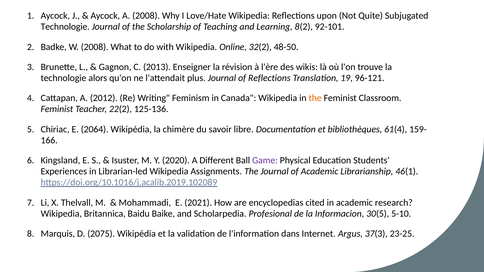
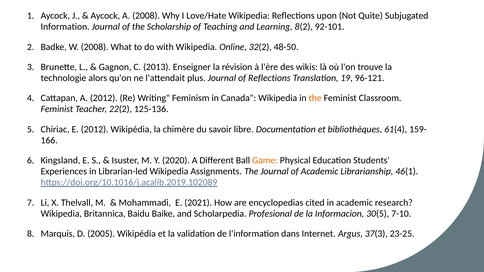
Technologie: Technologie -> Information (65, 27)
E 2064: 2064 -> 2012 (95, 129)
Game colour: purple -> orange (265, 161)
5-10: 5-10 -> 7-10 (401, 214)
2075: 2075 -> 2005 (101, 234)
